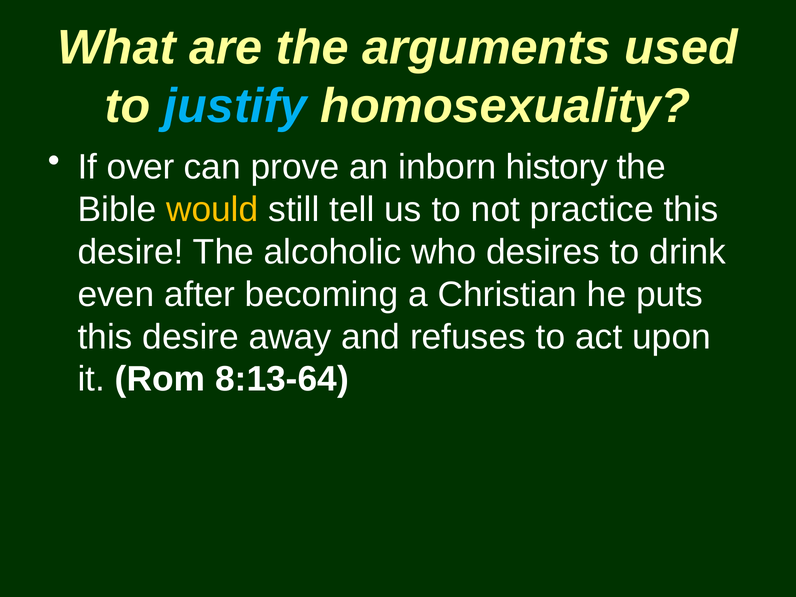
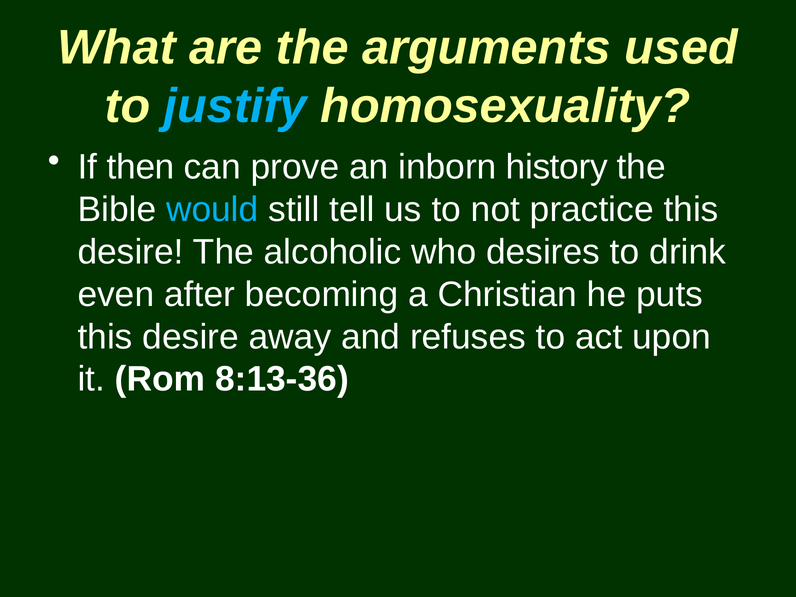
over: over -> then (141, 167)
would colour: yellow -> light blue (212, 209)
8:13-64: 8:13-64 -> 8:13-36 (282, 379)
